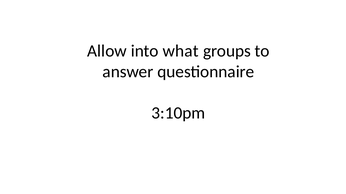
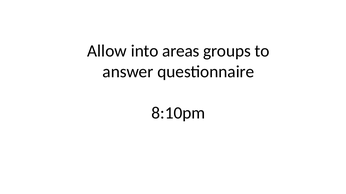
what: what -> areas (181, 51)
3:10pm: 3:10pm -> 8:10pm (178, 113)
